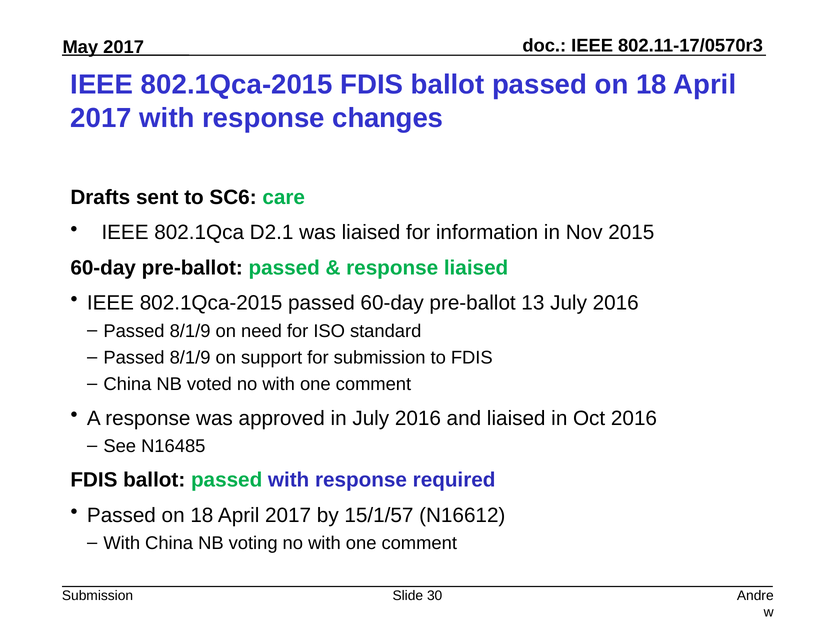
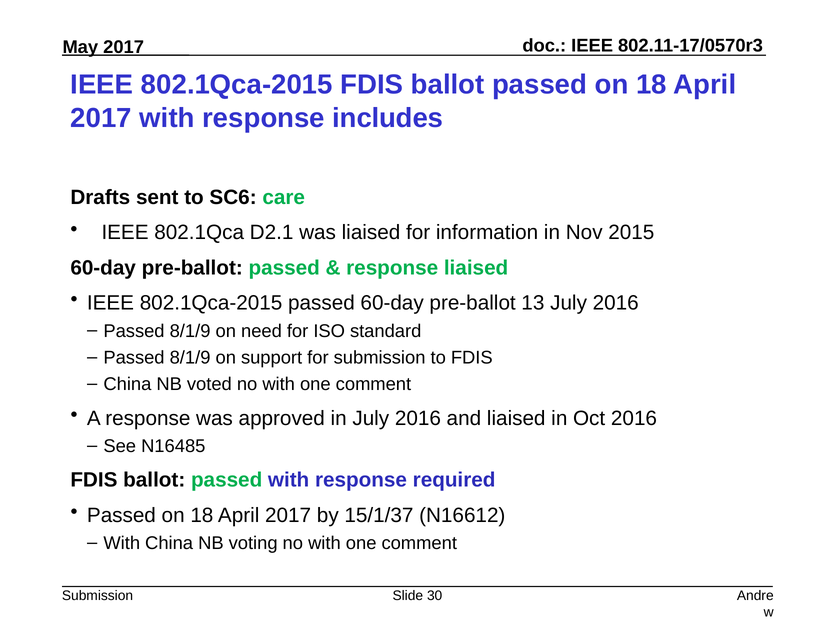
changes: changes -> includes (388, 118)
15/1/57: 15/1/57 -> 15/1/37 (379, 515)
